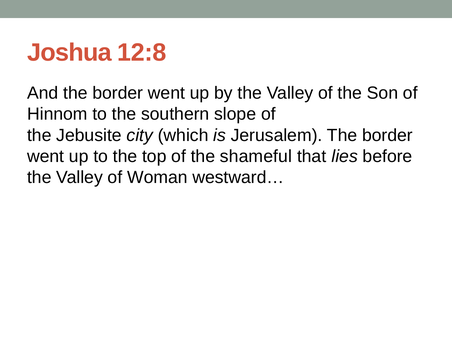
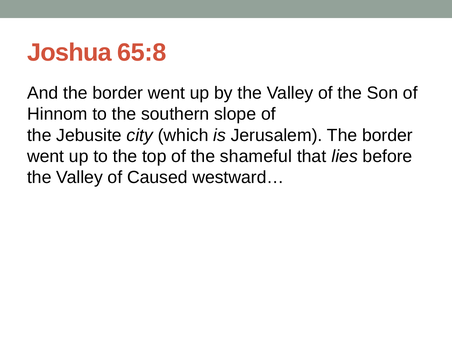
12:8: 12:8 -> 65:8 (142, 53)
Woman: Woman -> Caused (157, 177)
